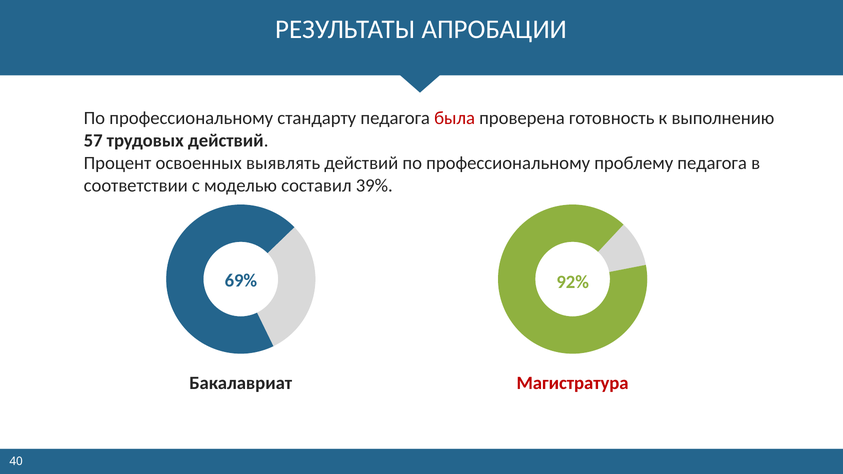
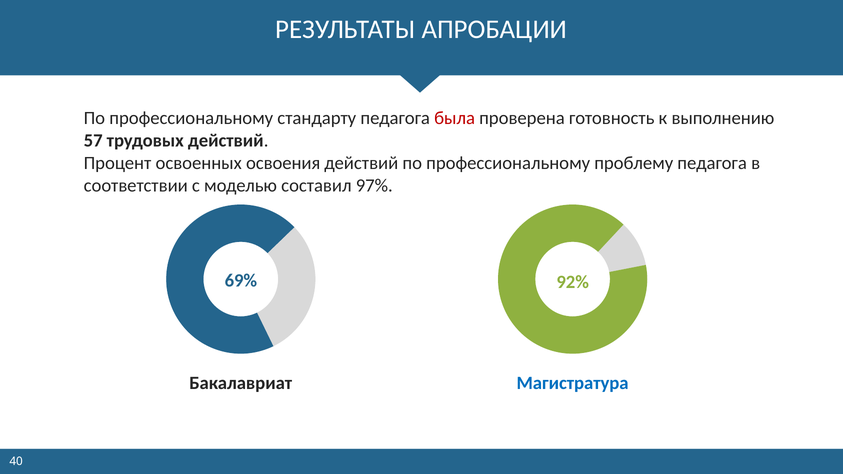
выявлять: выявлять -> освоения (283, 163)
39%: 39% -> 97% (374, 186)
Магистратура colour: red -> blue (573, 383)
